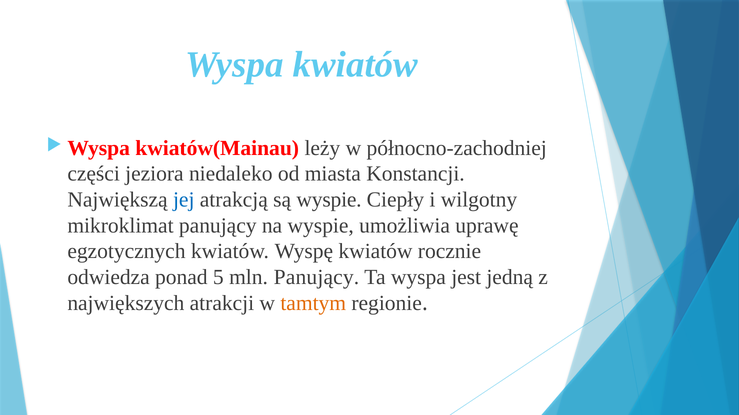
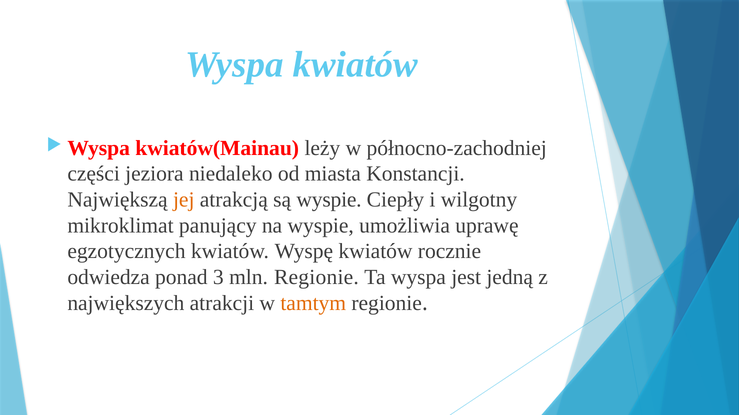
jej colour: blue -> orange (184, 200)
5: 5 -> 3 (218, 278)
mln Panujący: Panujący -> Regionie (316, 278)
